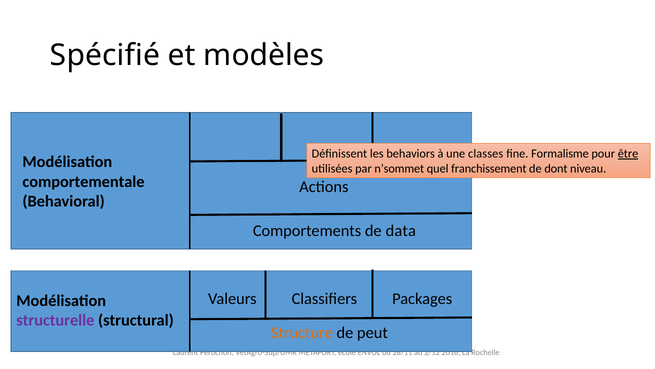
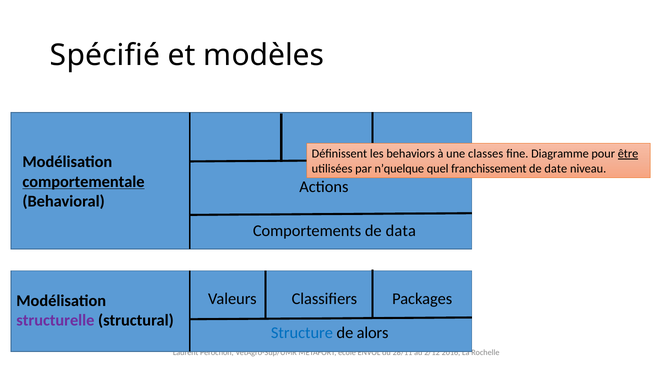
Formalisme: Formalisme -> Diagramme (560, 154)
n’sommet: n’sommet -> n’quelque (399, 168)
dont: dont -> date (556, 168)
comportementale underline: none -> present (84, 181)
Structure colour: orange -> blue (302, 332)
peut: peut -> alors (373, 332)
